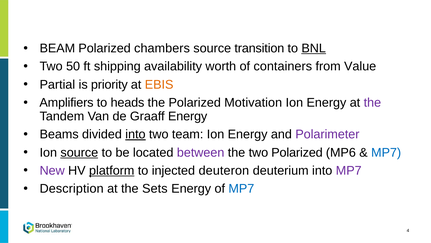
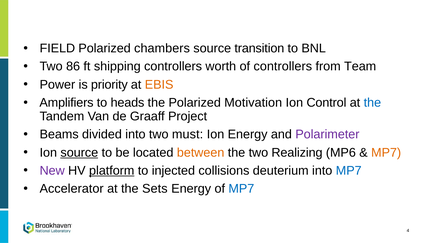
BEAM: BEAM -> FIELD (57, 48)
BNL underline: present -> none (314, 48)
50: 50 -> 86 (73, 66)
shipping availability: availability -> controllers (173, 66)
of containers: containers -> controllers (283, 66)
Value: Value -> Team (360, 66)
Partial: Partial -> Power (57, 84)
Energy: Energy -> Control (326, 102)
the colour: purple -> blue (372, 102)
Graaff Energy: Energy -> Project (188, 116)
into underline: present -> none (135, 134)
team: team -> must (188, 134)
between colour: purple -> orange (201, 152)
two Polarized: Polarized -> Realizing (297, 152)
MP7 colour: blue -> orange (386, 152)
deuteron: deuteron -> collisions (224, 170)
MP7 colour: purple -> blue (349, 170)
Description: Description -> Accelerator (72, 188)
